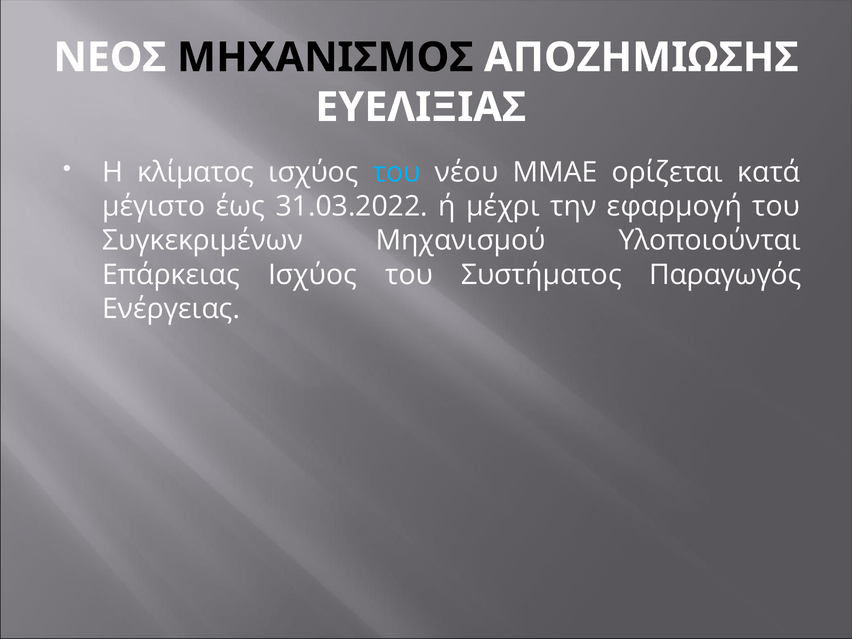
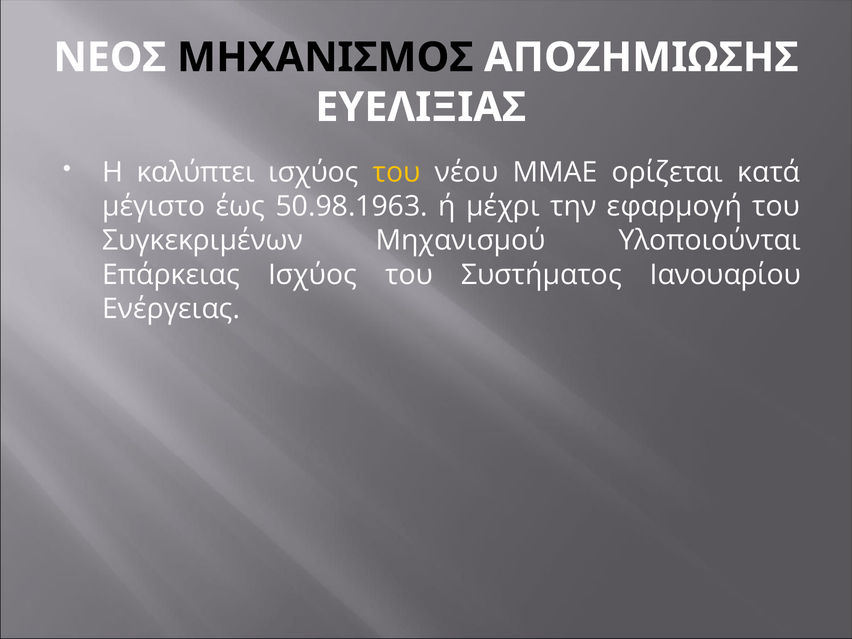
κλίματος: κλίματος -> καλύπτει (196, 172)
του colour: light blue -> yellow (397, 172)
31.03.2022: 31.03.2022 -> 50.98.1963 (352, 206)
Παραγωγός: Παραγωγός -> Ιανουαρίου (725, 275)
